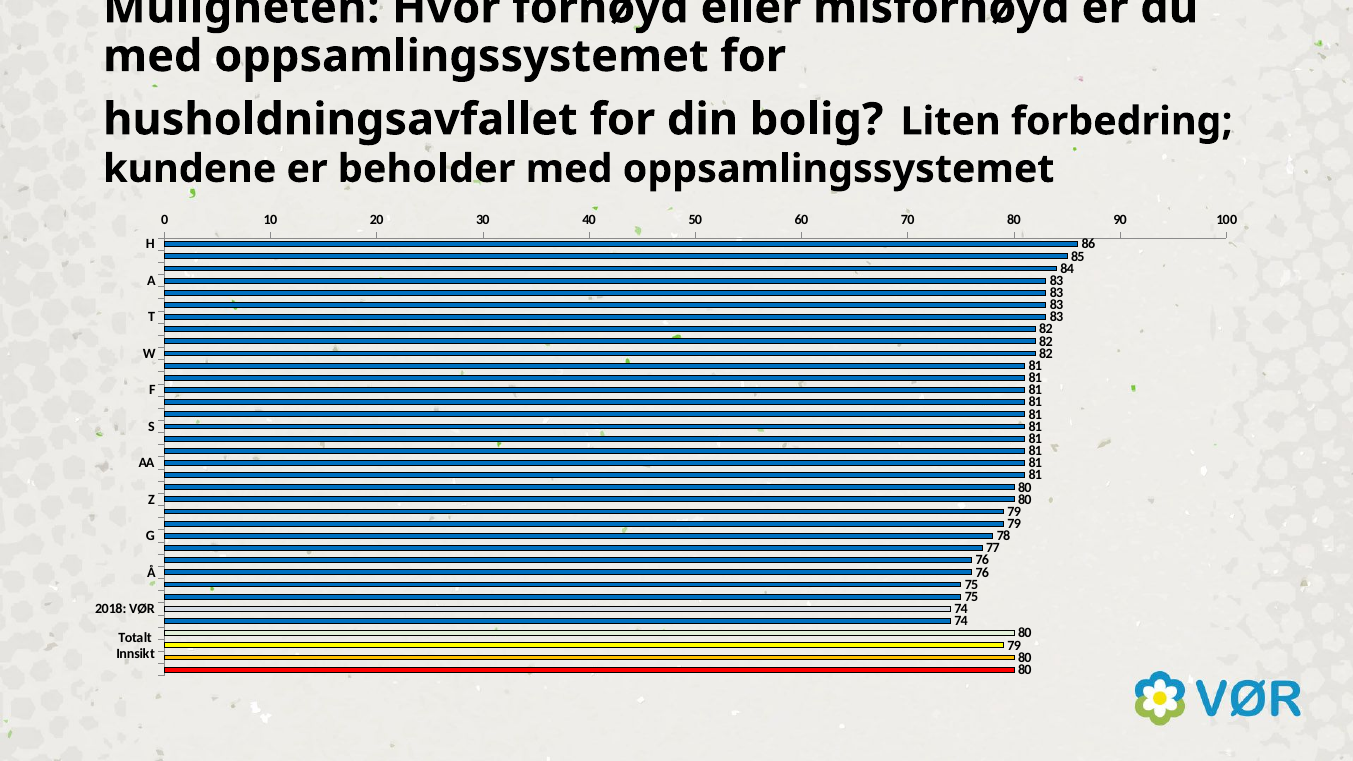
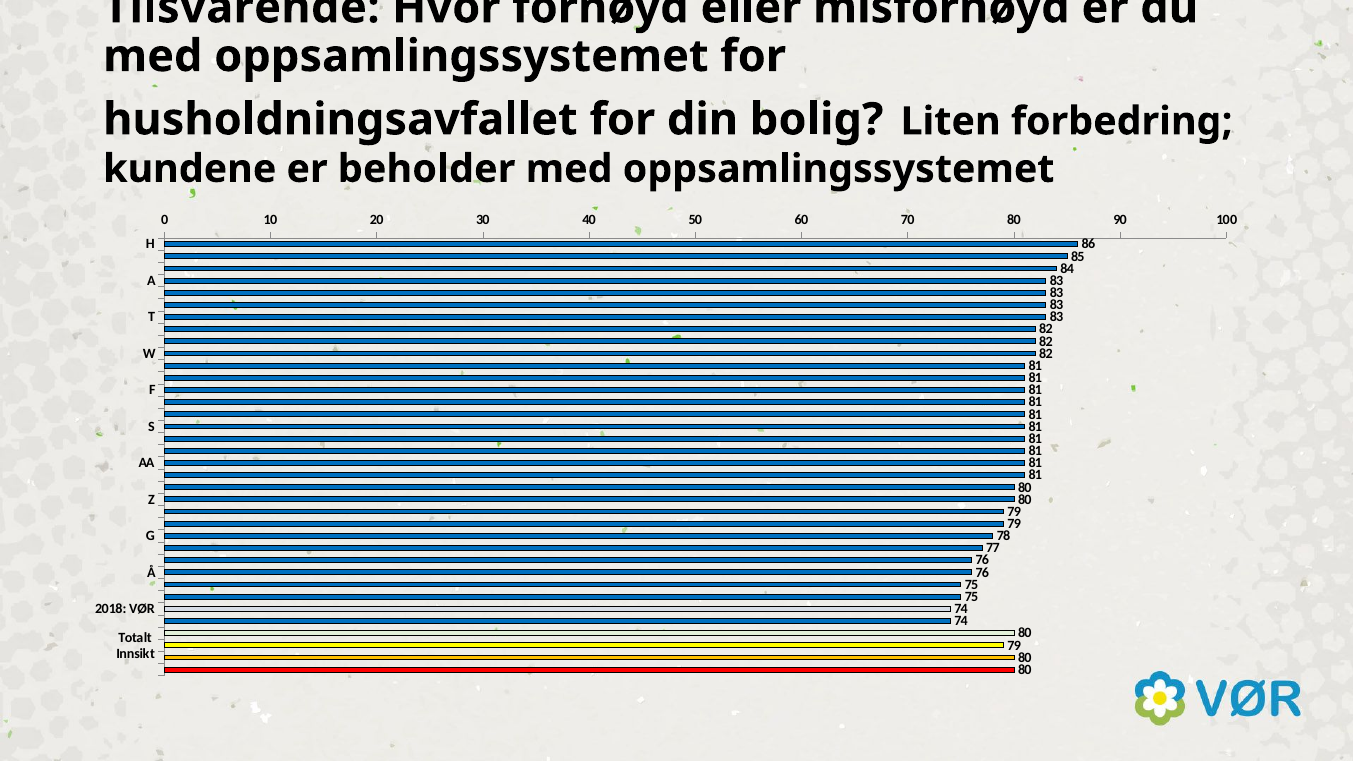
Muligheten: Muligheten -> Tilsvarende (241, 8)
